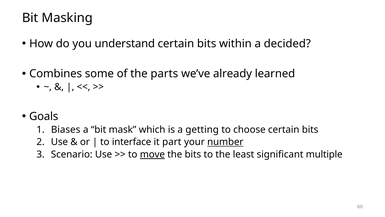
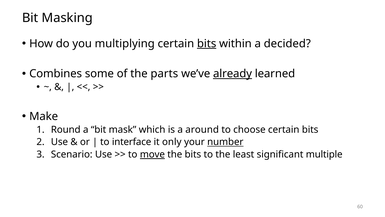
understand: understand -> multiplying (125, 43)
bits underline: none -> present (207, 43)
already underline: none -> present (233, 74)
Goals: Goals -> Make (44, 116)
Biases: Biases -> Round (66, 129)
getting: getting -> around (202, 129)
part: part -> only (172, 142)
